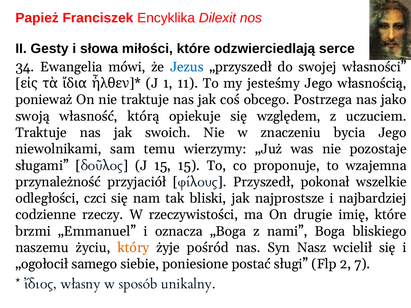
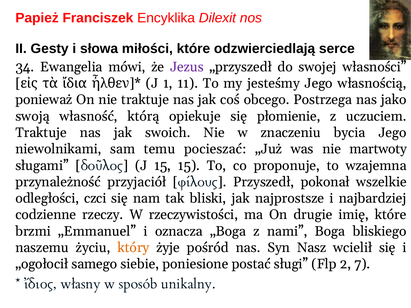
Jezus colour: blue -> purple (187, 67)
względem: względem -> płomienie (289, 116)
wierzymy: wierzymy -> pocieszać (215, 149)
pozostaje: pozostaje -> martwoty (378, 149)
